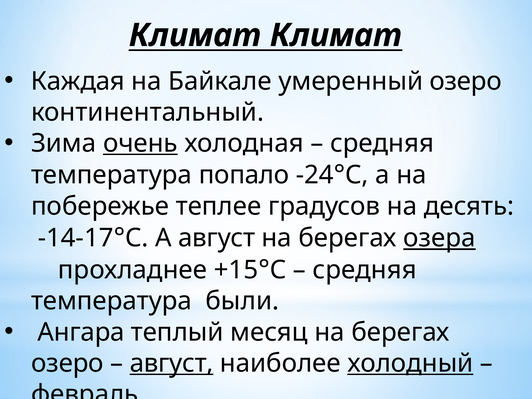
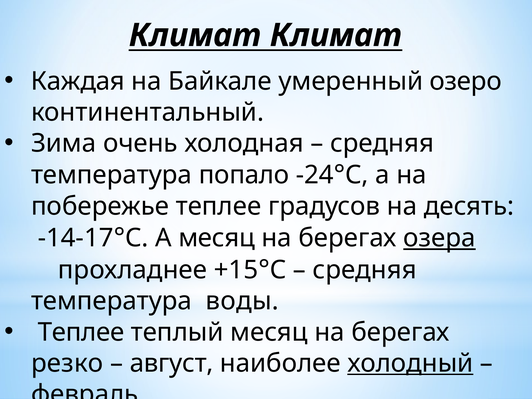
очень underline: present -> none (140, 143)
А август: август -> месяц (217, 238)
были: были -> воды (242, 301)
Ангара: Ангара -> Теплее (81, 332)
озеро: озеро -> резко (67, 363)
август underline: present -> none (172, 363)
